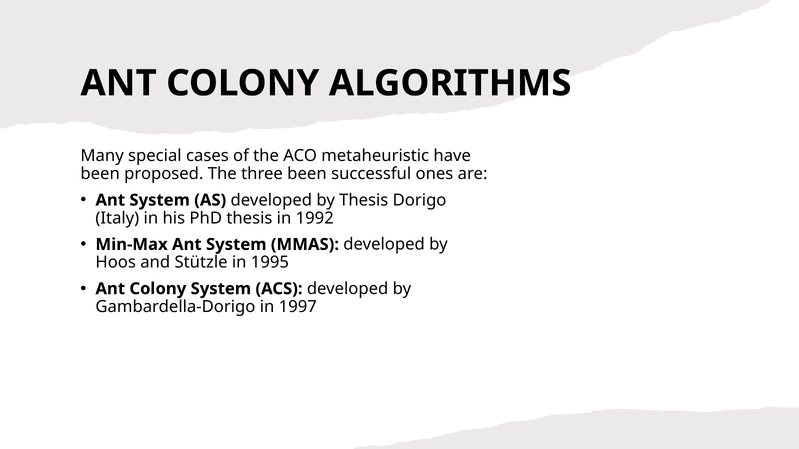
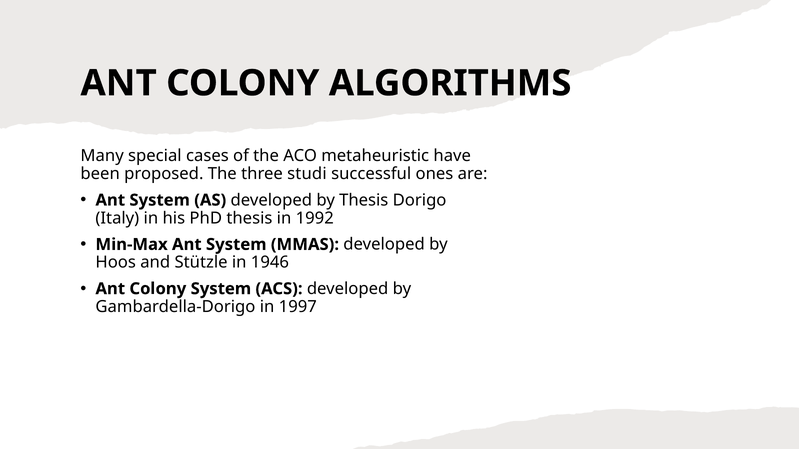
three been: been -> studi (307, 174)
1995: 1995 -> 1946 (270, 263)
